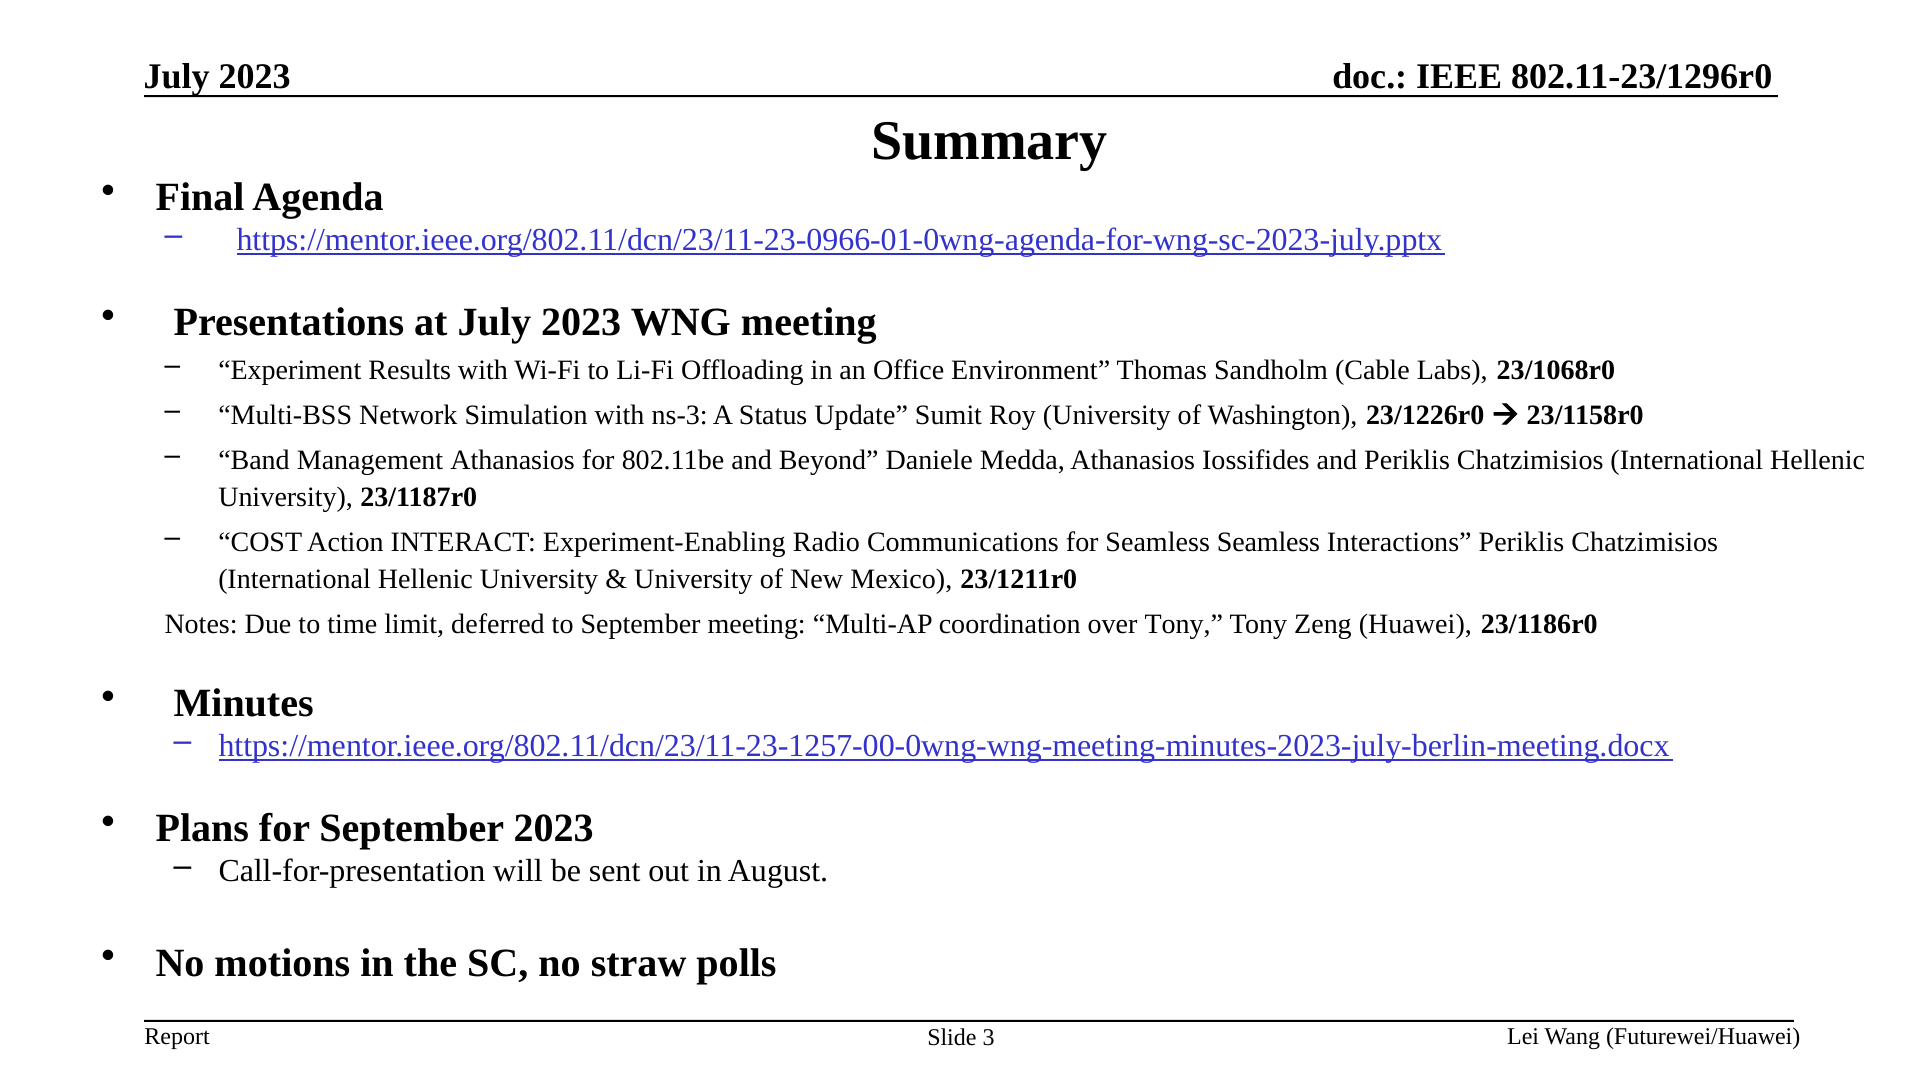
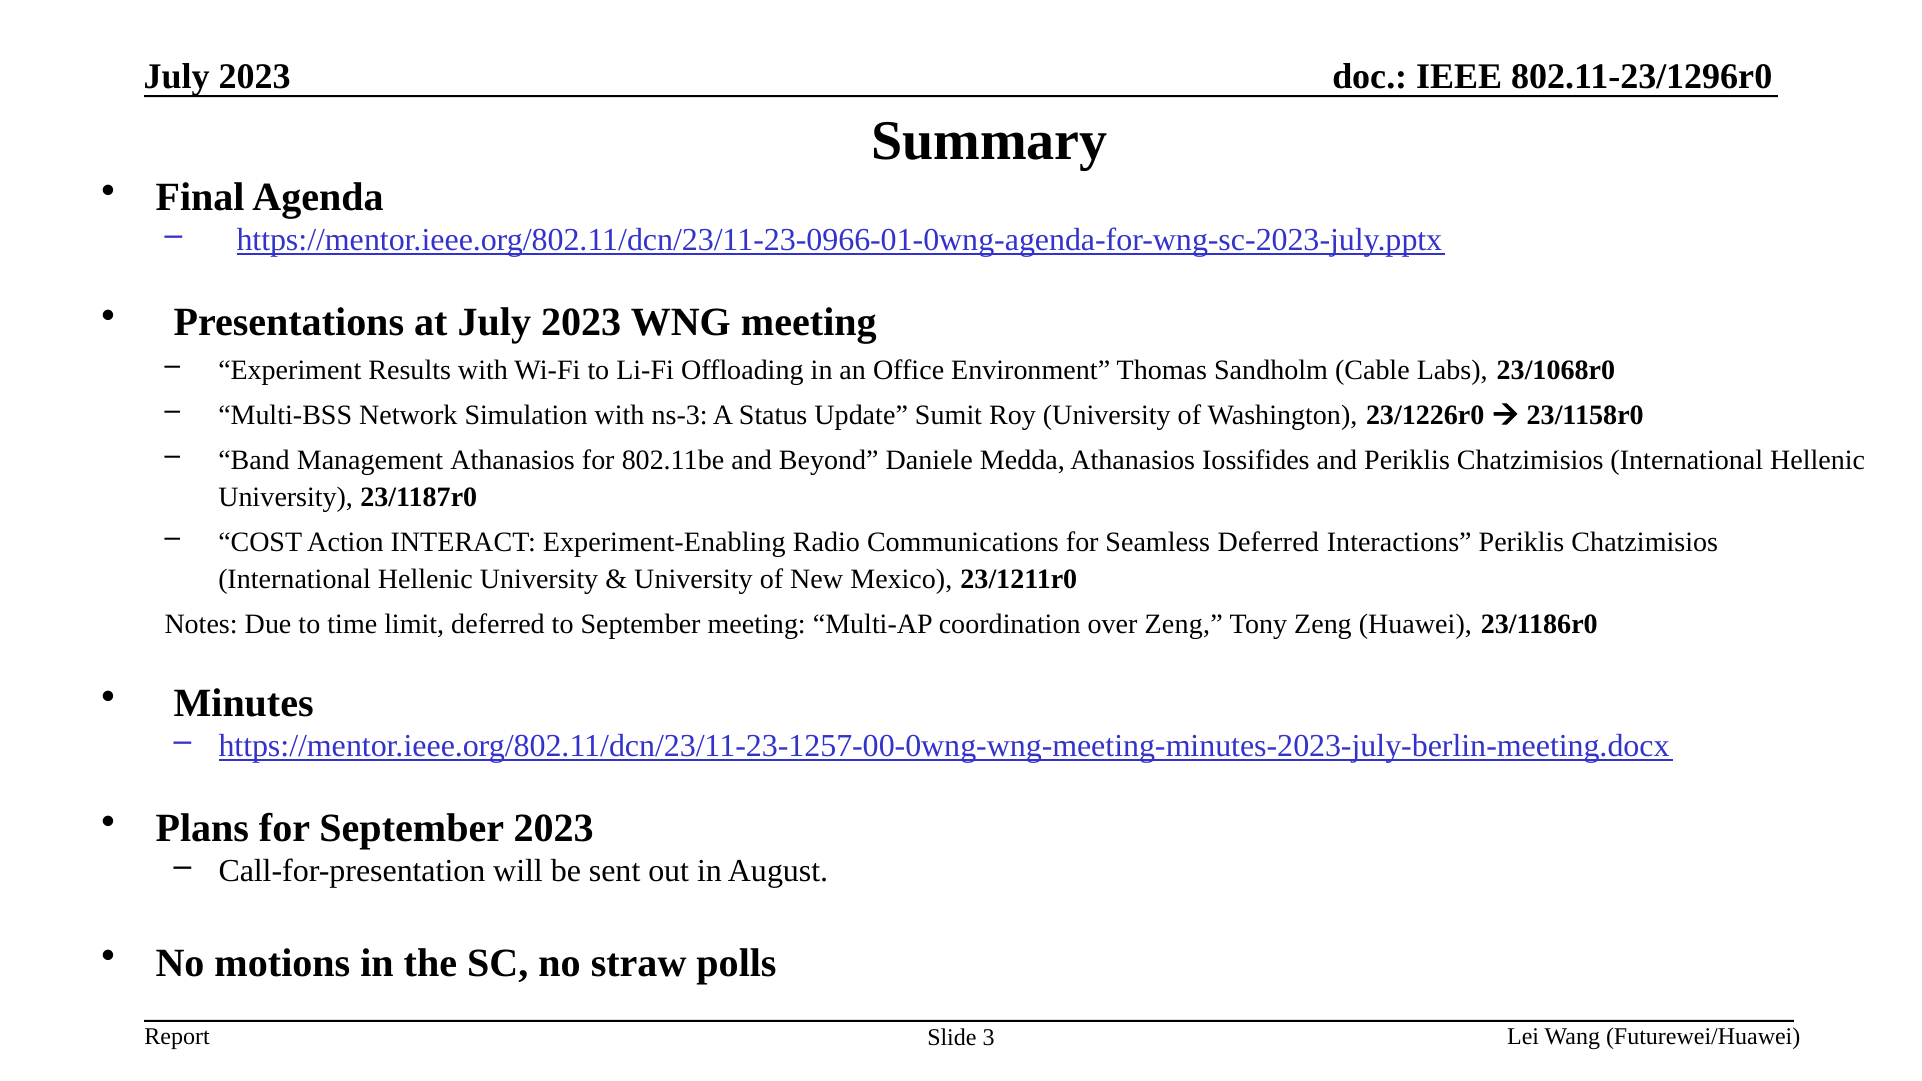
Seamless Seamless: Seamless -> Deferred (1268, 542)
over Tony: Tony -> Zeng (1184, 624)
